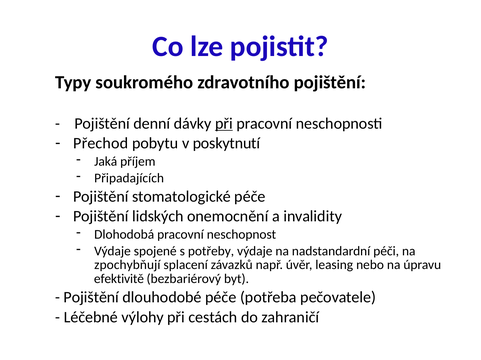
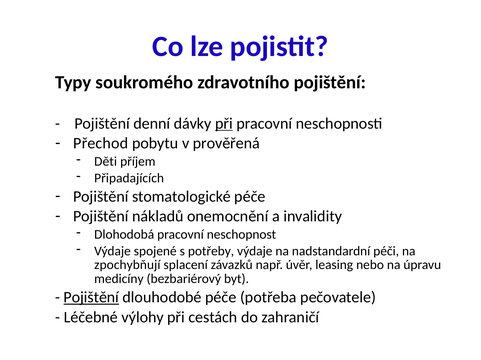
poskytnutí: poskytnutí -> prověřená (226, 144)
Jaká: Jaká -> Děti (106, 162)
lidských: lidských -> nákladů (158, 217)
efektivitě: efektivitě -> medicíny (119, 279)
Pojištění underline: none -> present (91, 298)
